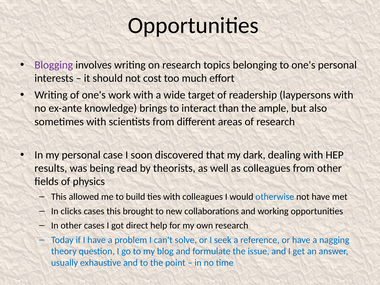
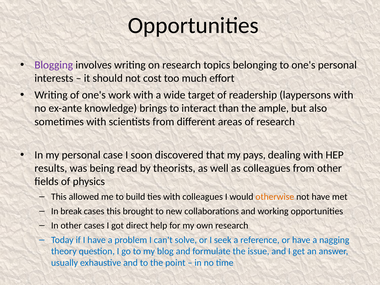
dark: dark -> pays (254, 155)
otherwise colour: blue -> orange (275, 197)
clicks: clicks -> break (71, 211)
